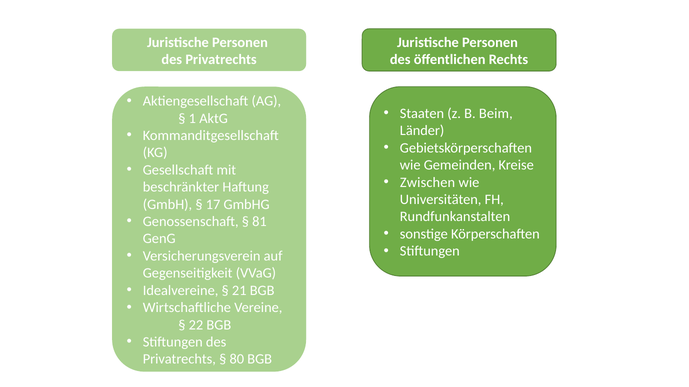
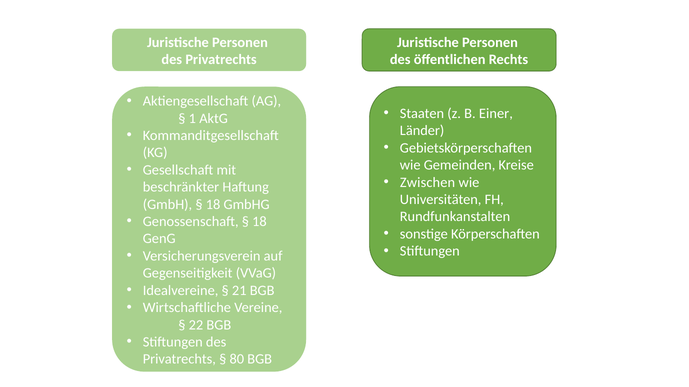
Beim: Beim -> Einer (496, 114)
17: 17 -> 18 (213, 205)
81: 81 -> 18 (259, 222)
